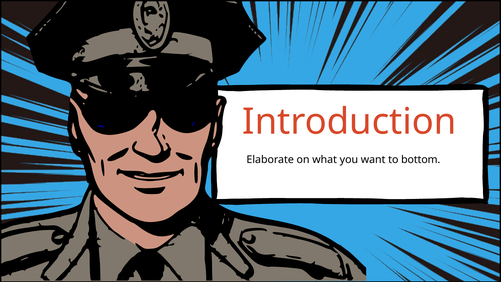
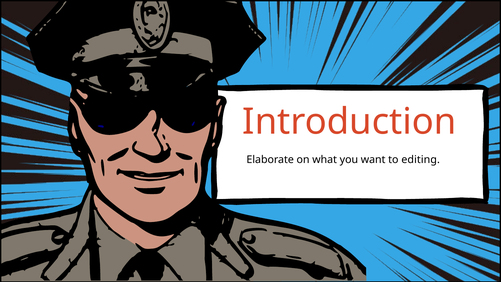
bottom: bottom -> editing (421, 159)
